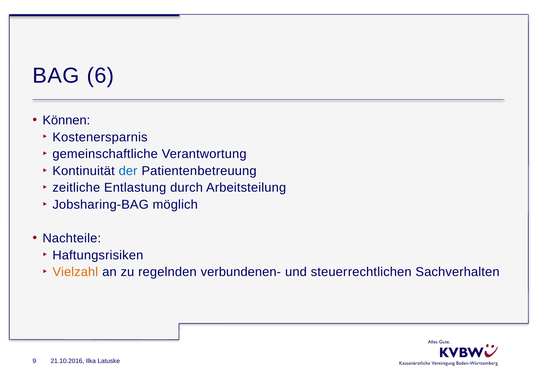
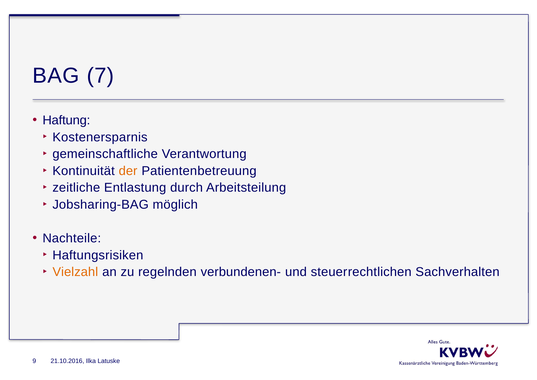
6: 6 -> 7 (100, 76)
Können: Können -> Haftung (66, 120)
der colour: blue -> orange (128, 171)
